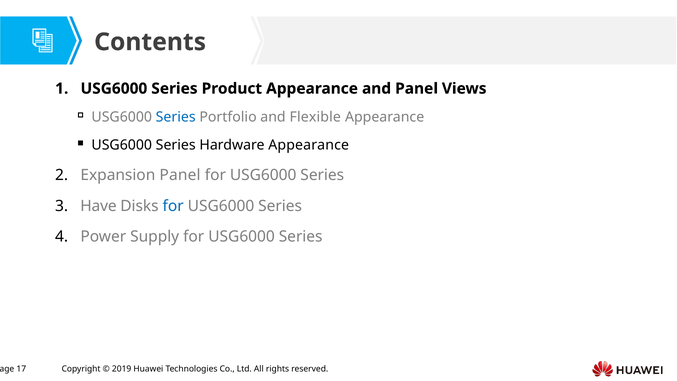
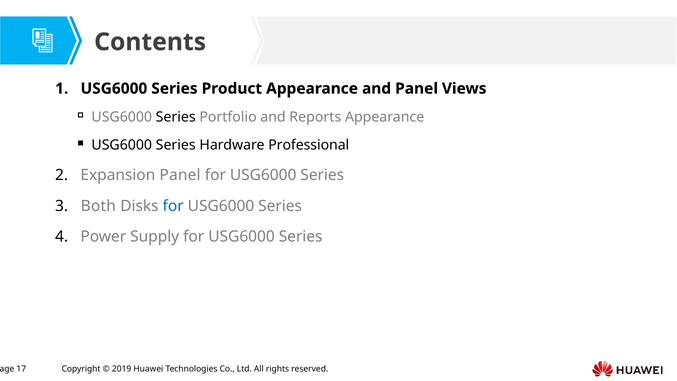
Series colour: blue -> black (176, 117)
Flexible: Flexible -> Reports (315, 117)
Hardware Appearance: Appearance -> Professional (309, 145)
Have: Have -> Both (98, 206)
